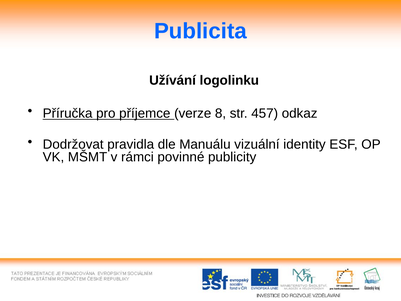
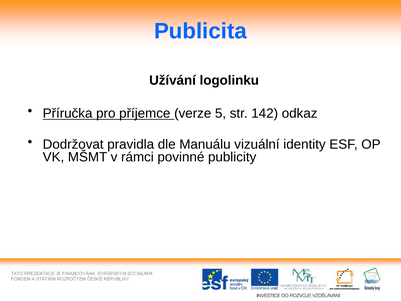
8: 8 -> 5 (221, 113)
457: 457 -> 142 (265, 113)
